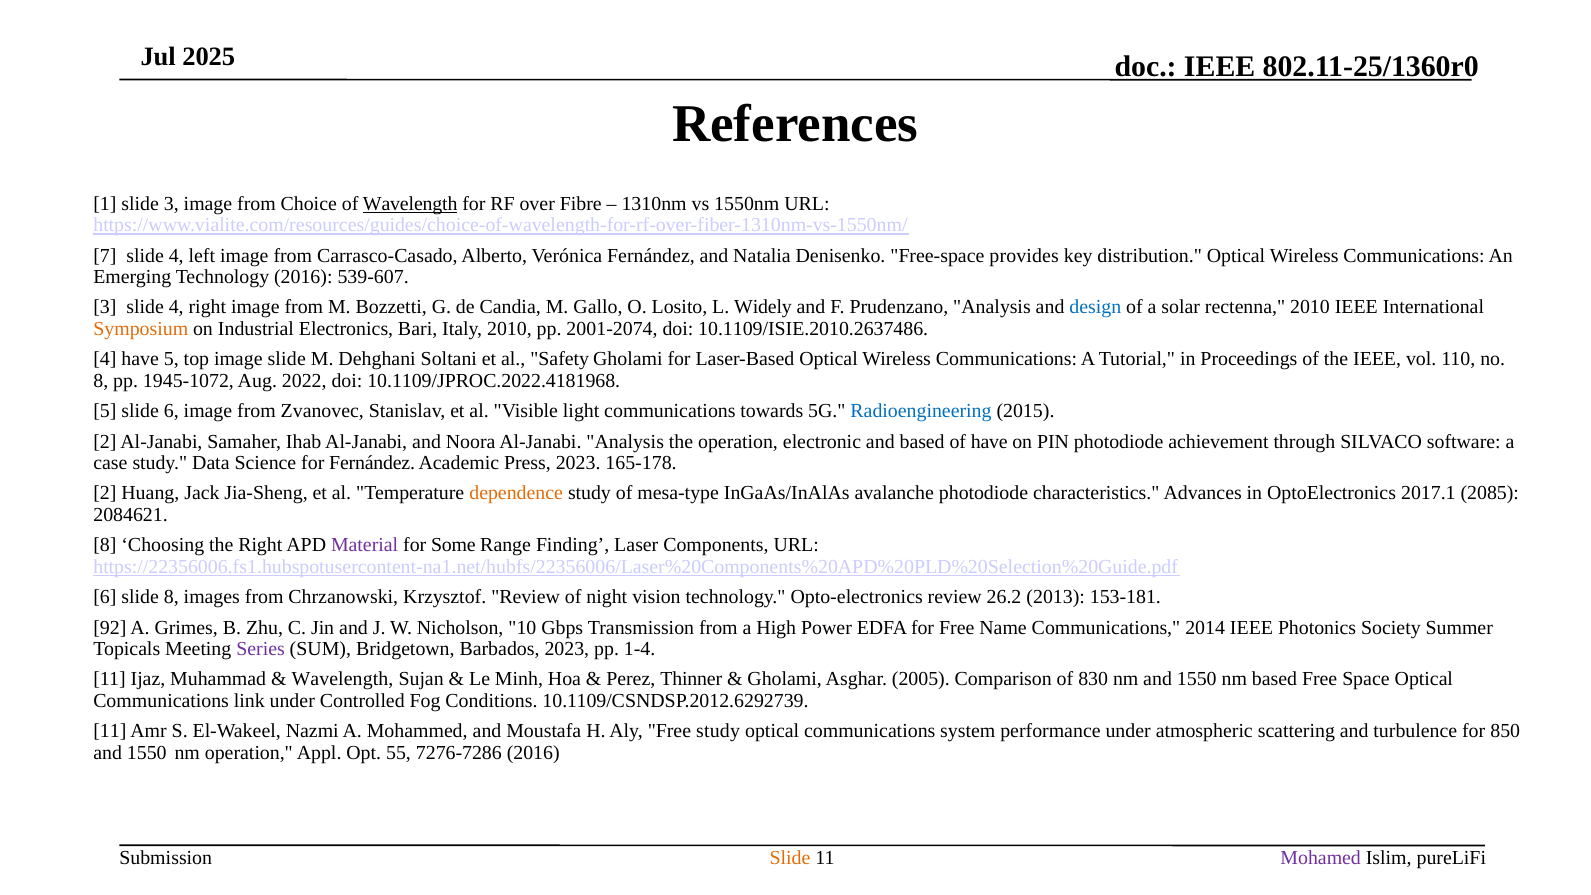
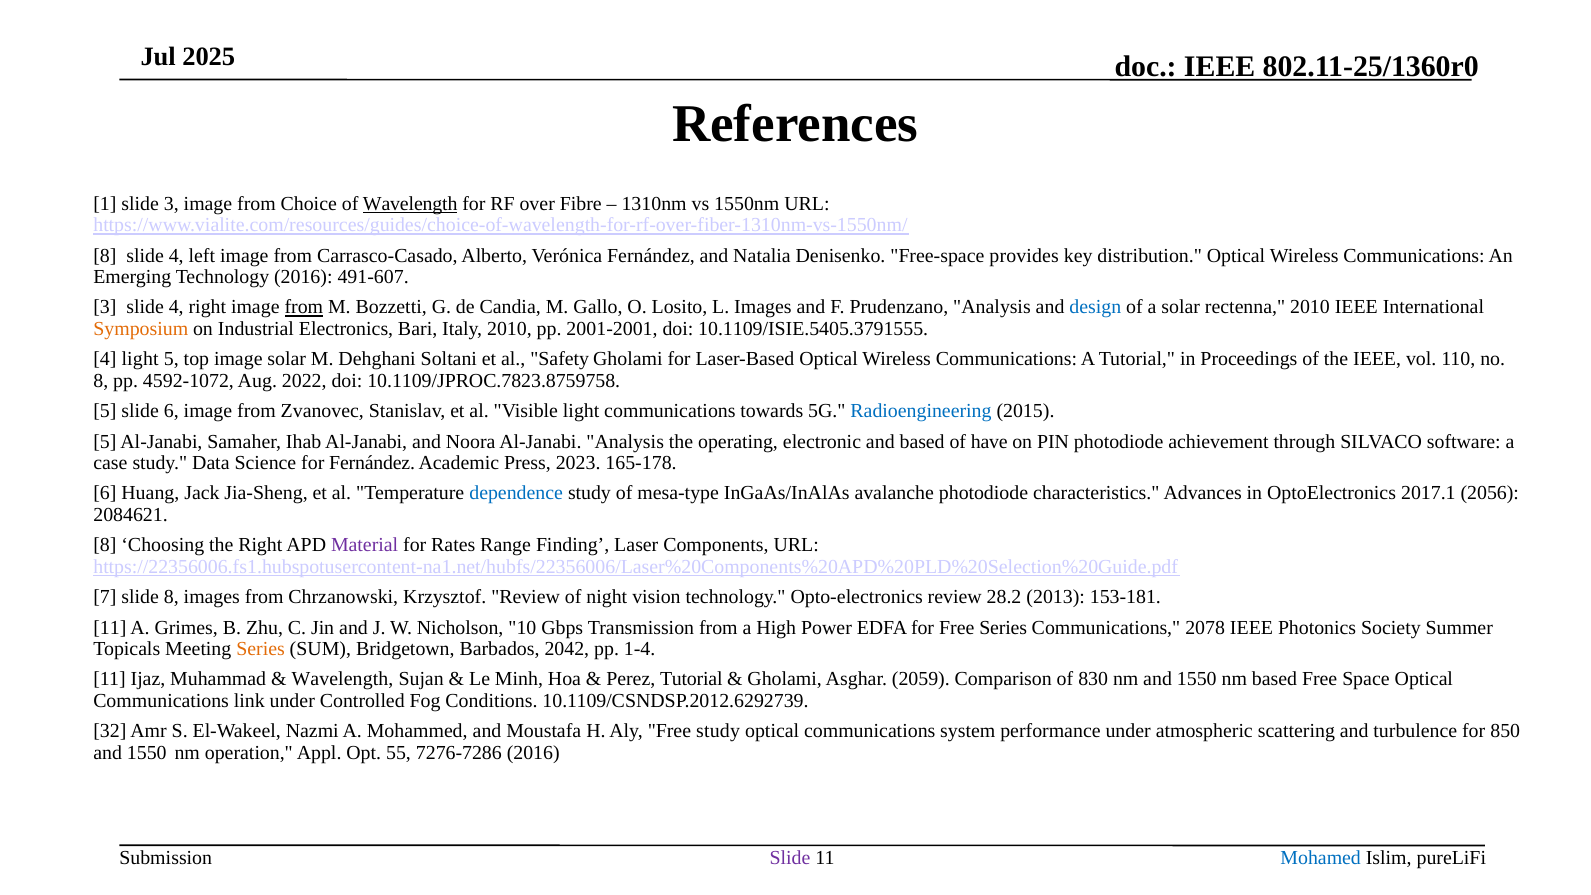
7: 7 -> 8 (105, 256)
539-607: 539-607 -> 491-607 (373, 277)
from underline: none -> present (304, 307)
L Widely: Widely -> Images (763, 307)
2001-2074: 2001-2074 -> 2001-2001 (612, 329)
10.1109/ISIE.2010.2637486: 10.1109/ISIE.2010.2637486 -> 10.1109/ISIE.5405.3791555 (813, 329)
4 have: have -> light (140, 359)
image slide: slide -> solar (287, 359)
1945-1072: 1945-1072 -> 4592-1072 (188, 381)
10.1109/JPROC.2022.4181968: 10.1109/JPROC.2022.4181968 -> 10.1109/JPROC.7823.8759758 (494, 381)
2: 2 -> 5 (105, 442)
the operation: operation -> operating (738, 442)
2: 2 -> 6 (105, 493)
dependence colour: orange -> blue (516, 493)
2085: 2085 -> 2056 (1490, 493)
Some: Some -> Rates (453, 545)
6: 6 -> 7 (105, 597)
26.2: 26.2 -> 28.2 (1004, 597)
92: 92 -> 11 (110, 628)
Free Name: Name -> Series (1003, 628)
2014: 2014 -> 2078 (1205, 628)
Series colour: purple -> orange (261, 649)
Barbados 2023: 2023 -> 2042 (567, 649)
Perez Thinner: Thinner -> Tutorial (691, 679)
2005: 2005 -> 2059 (921, 679)
11: 11 -> 32 (110, 731)
Slide colour: orange -> purple (790, 858)
Mohamed colour: purple -> blue (1321, 858)
